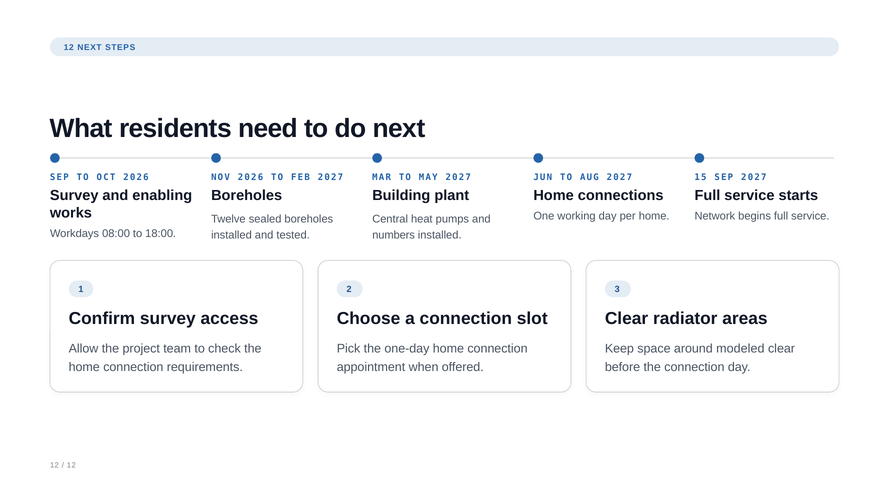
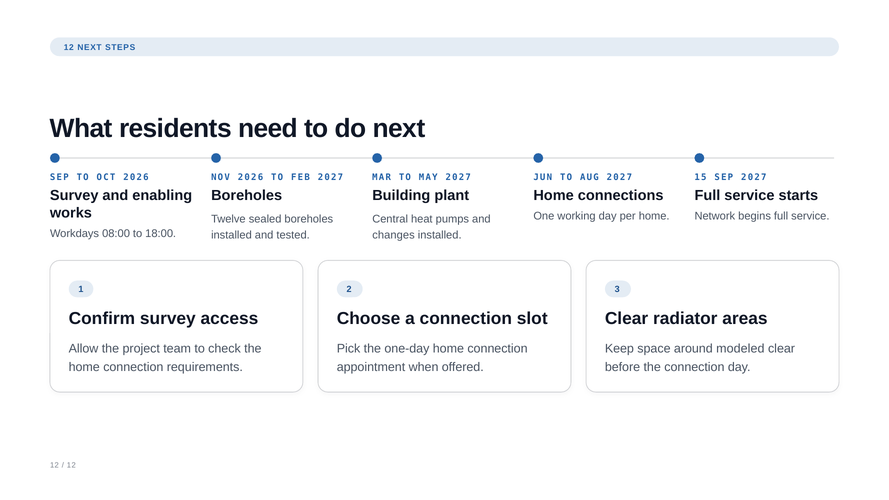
numbers: numbers -> changes (393, 235)
